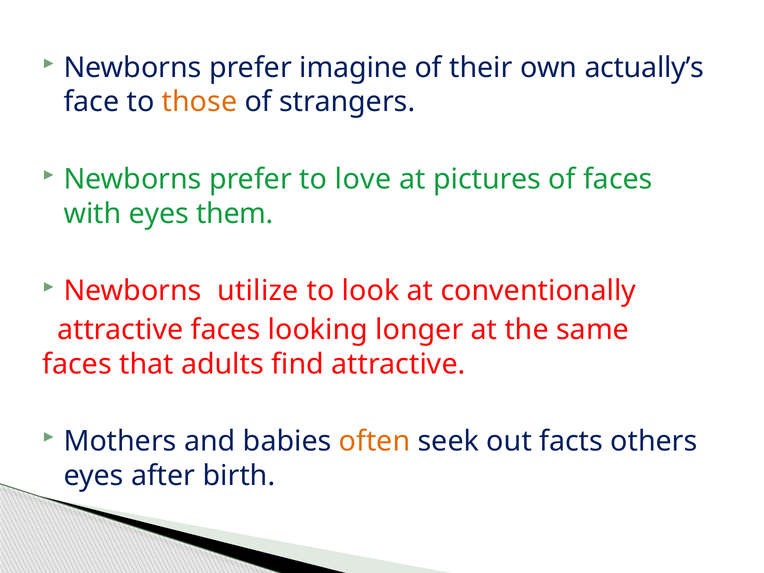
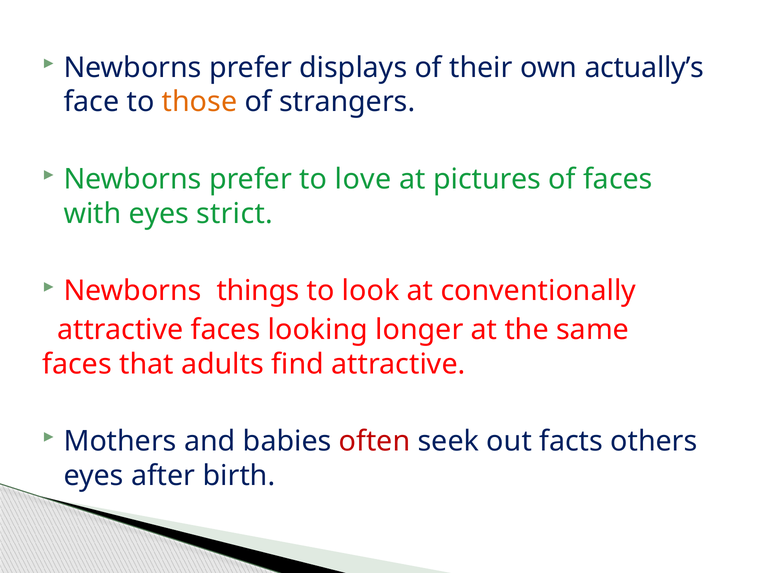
imagine: imagine -> displays (353, 68)
them: them -> strict (235, 214)
utilize: utilize -> things (258, 291)
often colour: orange -> red (375, 441)
